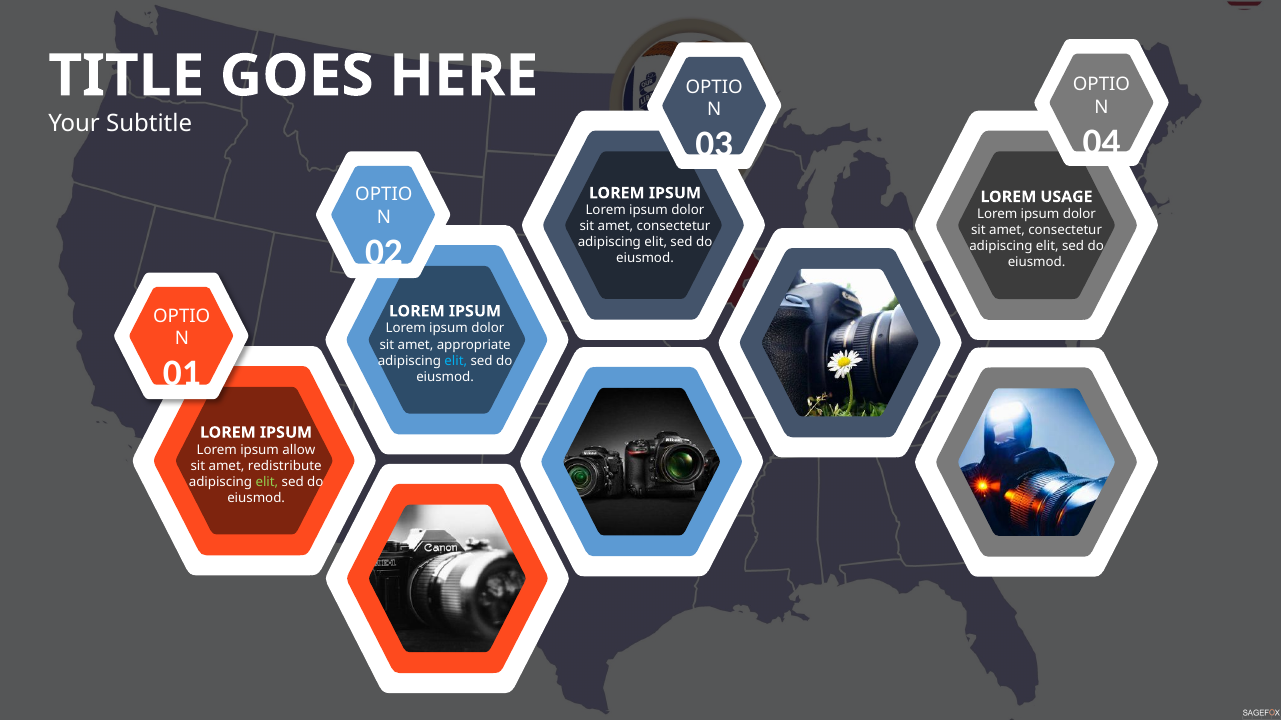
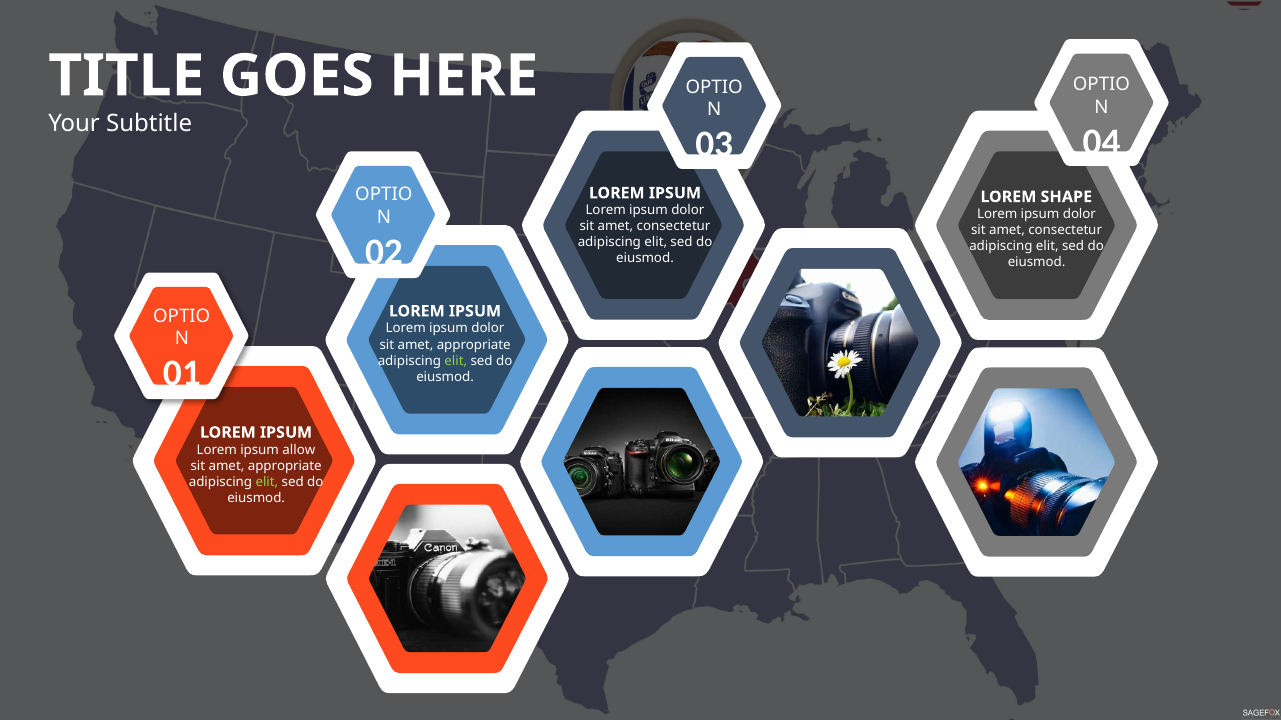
USAGE: USAGE -> SHAPE (1066, 197)
elit colour: light blue -> light green (456, 361)
redistribute: redistribute -> appropriate (285, 466)
